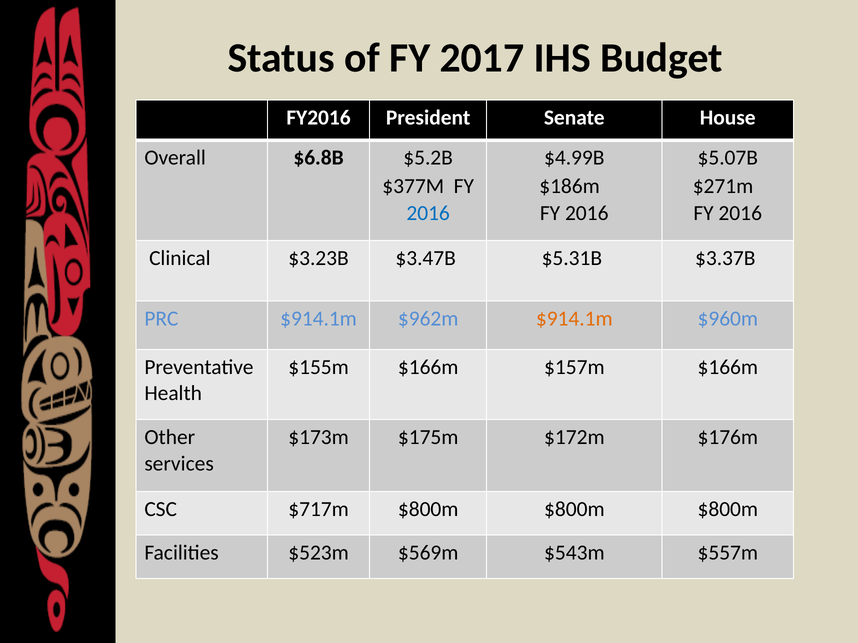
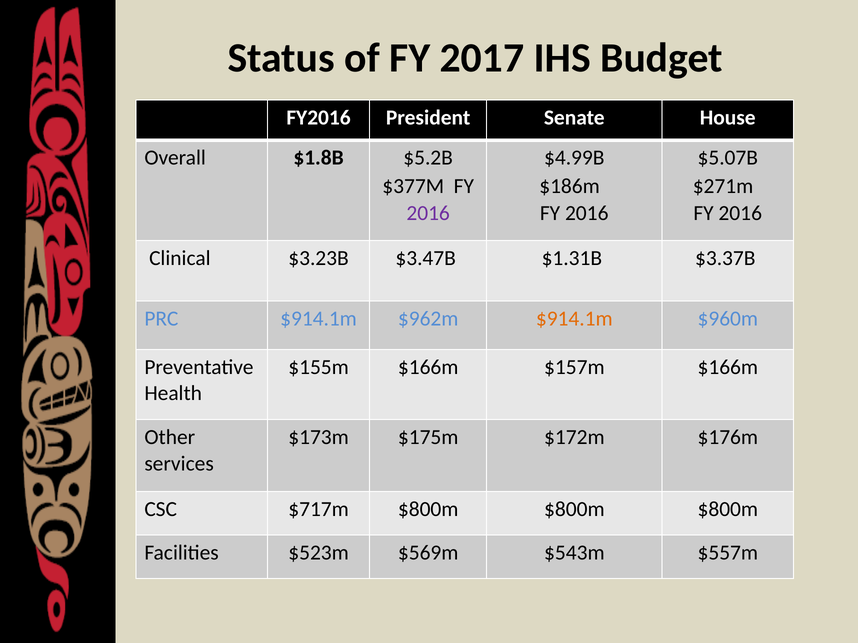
$6.8B: $6.8B -> $1.8B (319, 158)
2016 colour: blue -> purple (428, 213)
$5.31B: $5.31B -> $1.31B (572, 258)
